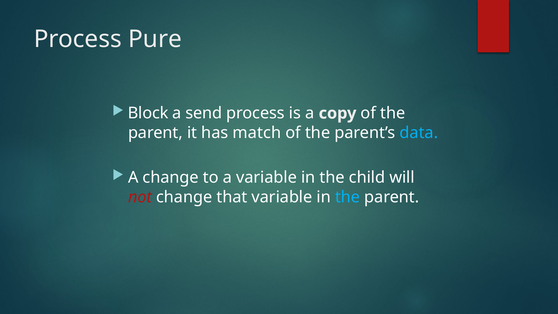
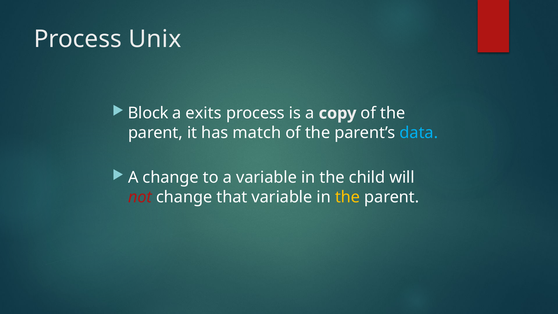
Pure: Pure -> Unix (155, 39)
send: send -> exits (204, 113)
the colour: light blue -> yellow (348, 197)
